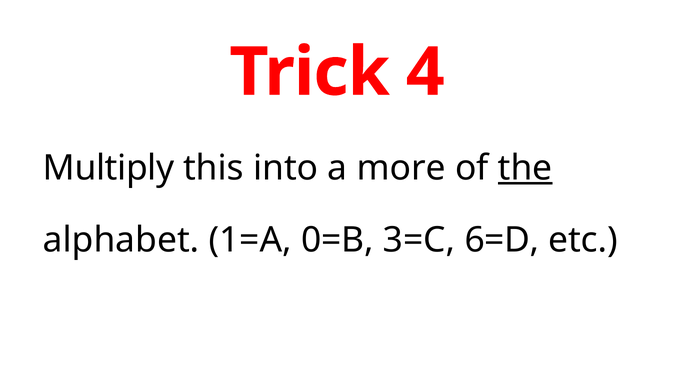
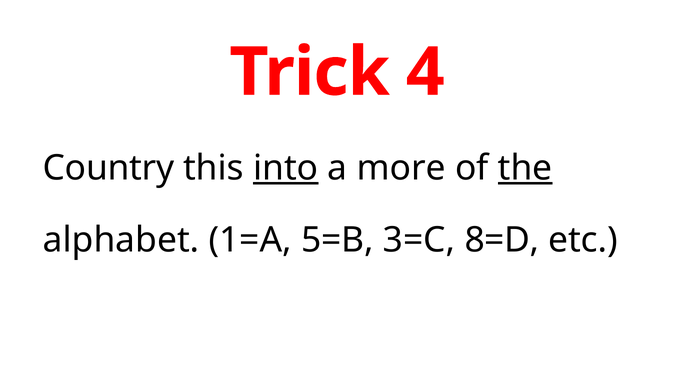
Multiply: Multiply -> Country (109, 168)
into underline: none -> present (286, 168)
0=B: 0=B -> 5=B (337, 241)
6=D: 6=D -> 8=D (502, 241)
